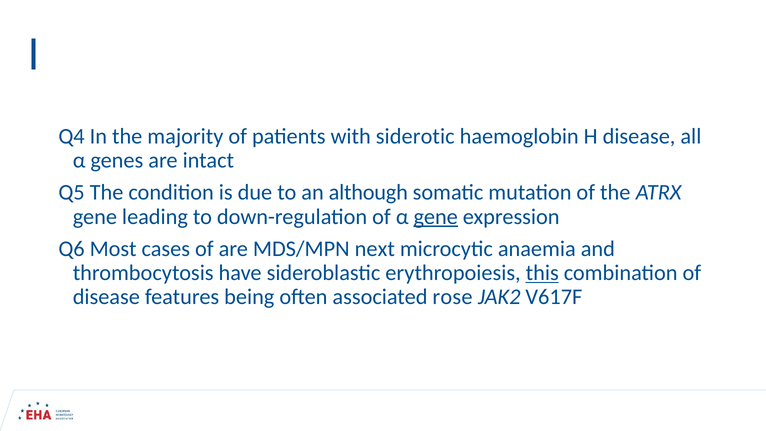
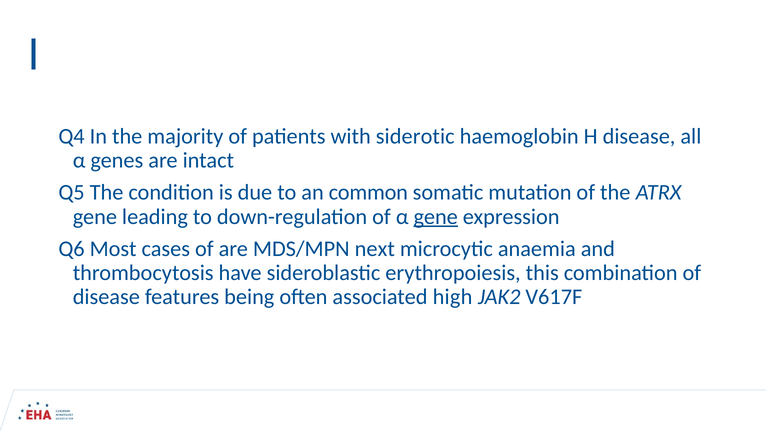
although: although -> common (368, 193)
this underline: present -> none (542, 273)
rose: rose -> high (453, 297)
